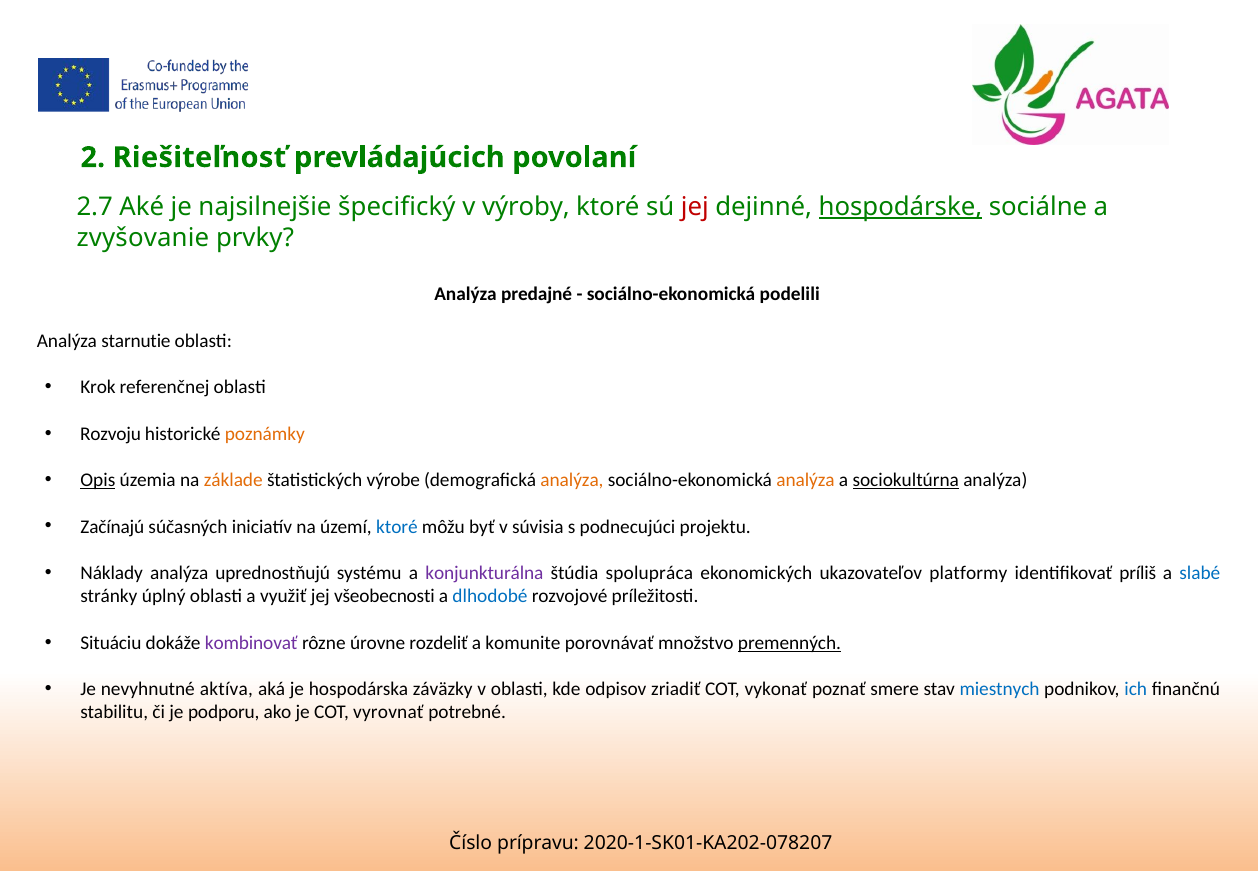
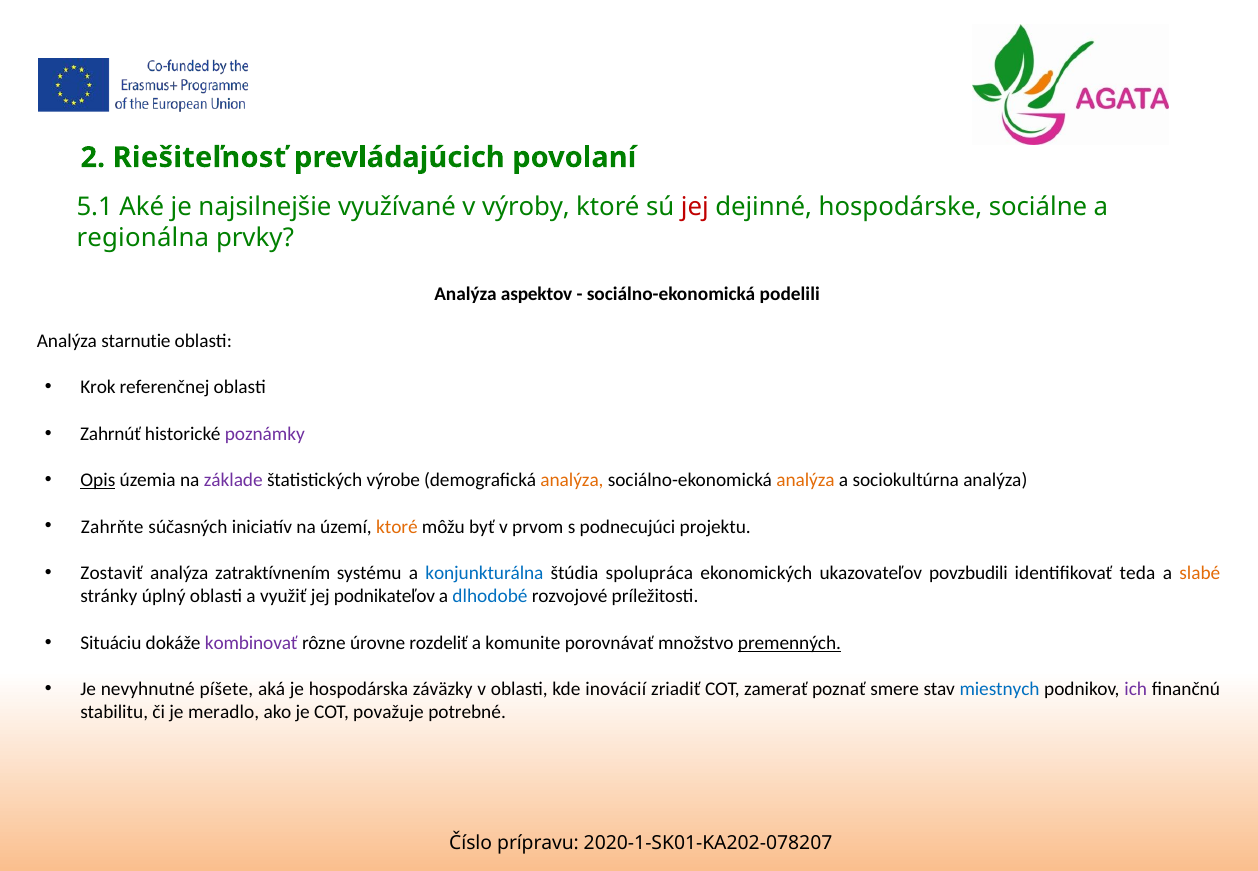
2.7: 2.7 -> 5.1 (95, 207)
špecifický: špecifický -> využívané (397, 207)
hospodárske underline: present -> none (900, 207)
zvyšovanie: zvyšovanie -> regionálna (143, 238)
predajné: predajné -> aspektov (537, 294)
Rozvoju: Rozvoju -> Zahrnúť (111, 434)
poznámky colour: orange -> purple (265, 434)
základe colour: orange -> purple (233, 480)
sociokultúrna underline: present -> none (906, 480)
Začínajú: Začínajú -> Zahrňte (112, 527)
ktoré colour: blue -> orange (397, 527)
súvisia: súvisia -> prvom (538, 527)
Náklady: Náklady -> Zostaviť (112, 573)
uprednostňujú: uprednostňujú -> zatraktívnením (273, 573)
konjunkturálna colour: purple -> blue (484, 573)
platformy: platformy -> povzbudili (969, 573)
príliš: príliš -> teda (1138, 573)
slabé colour: blue -> orange (1200, 573)
všeobecnosti: všeobecnosti -> podnikateľov (384, 596)
aktíva: aktíva -> píšete (226, 689)
odpisov: odpisov -> inovácií (616, 689)
vykonať: vykonať -> zamerať (776, 689)
ich colour: blue -> purple (1136, 689)
podporu: podporu -> meradlo (224, 712)
vyrovnať: vyrovnať -> považuje (388, 712)
